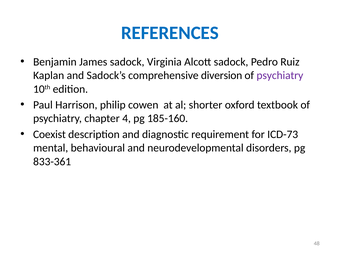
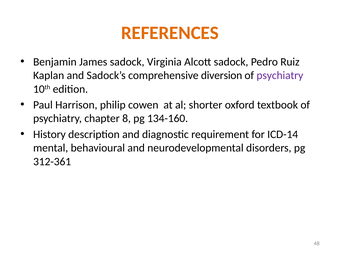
REFERENCES colour: blue -> orange (170, 33)
4: 4 -> 8 (127, 118)
185-160: 185-160 -> 134-160 (168, 118)
Coexist: Coexist -> History (49, 134)
ICD-73: ICD-73 -> ICD-14 (283, 134)
833-361: 833-361 -> 312-361 (52, 162)
